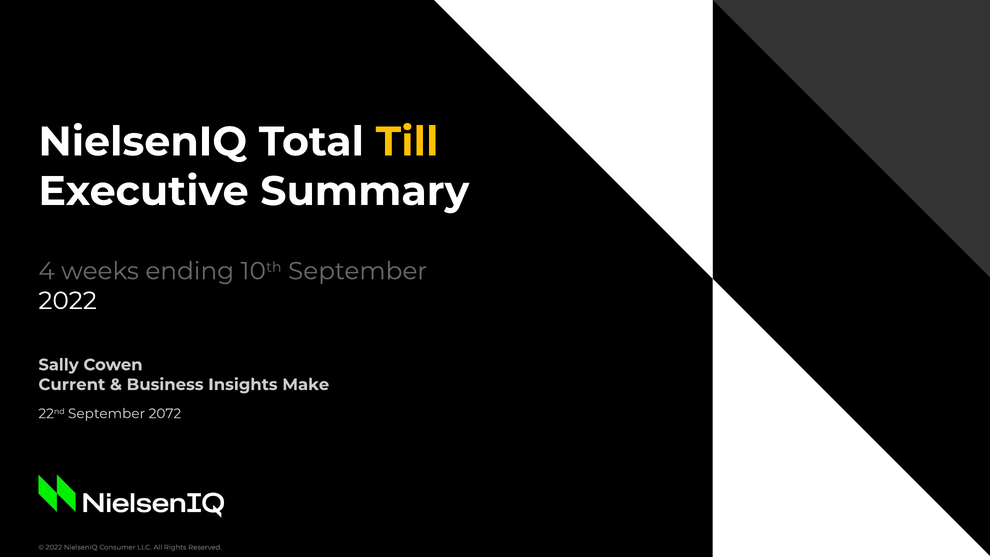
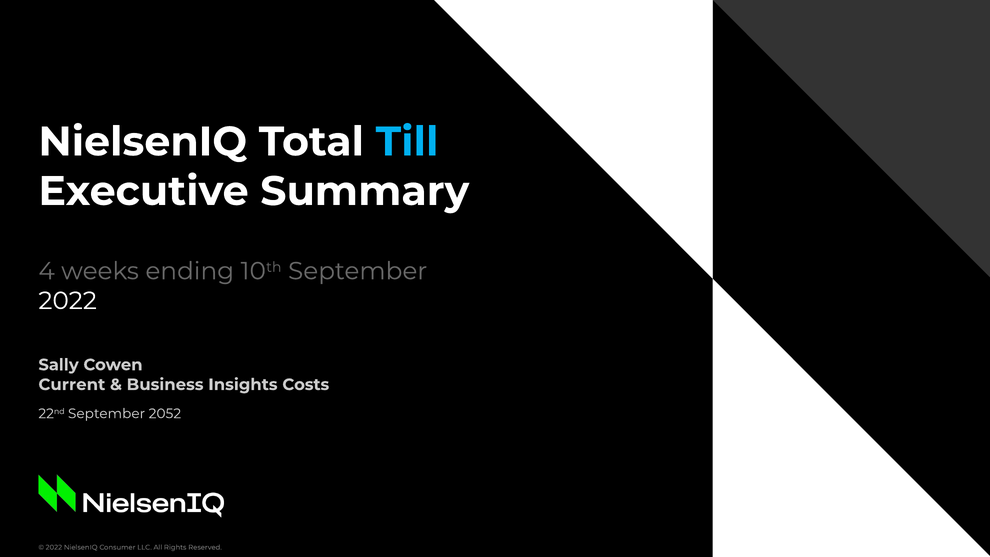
Till colour: yellow -> light blue (407, 142)
Make: Make -> Costs (306, 385)
2072: 2072 -> 2052 (165, 414)
